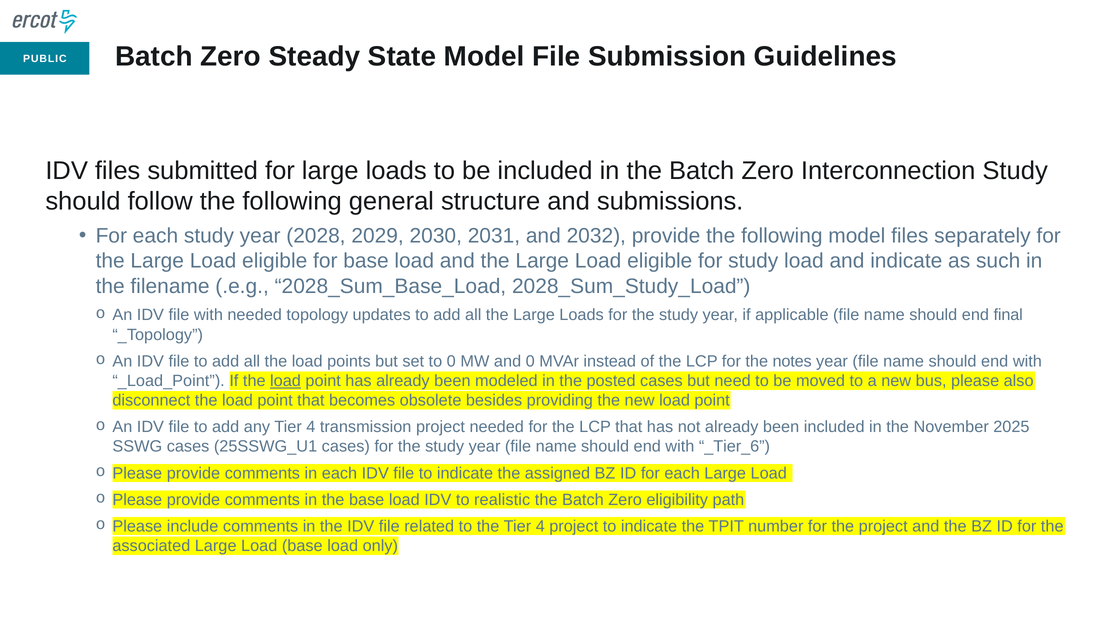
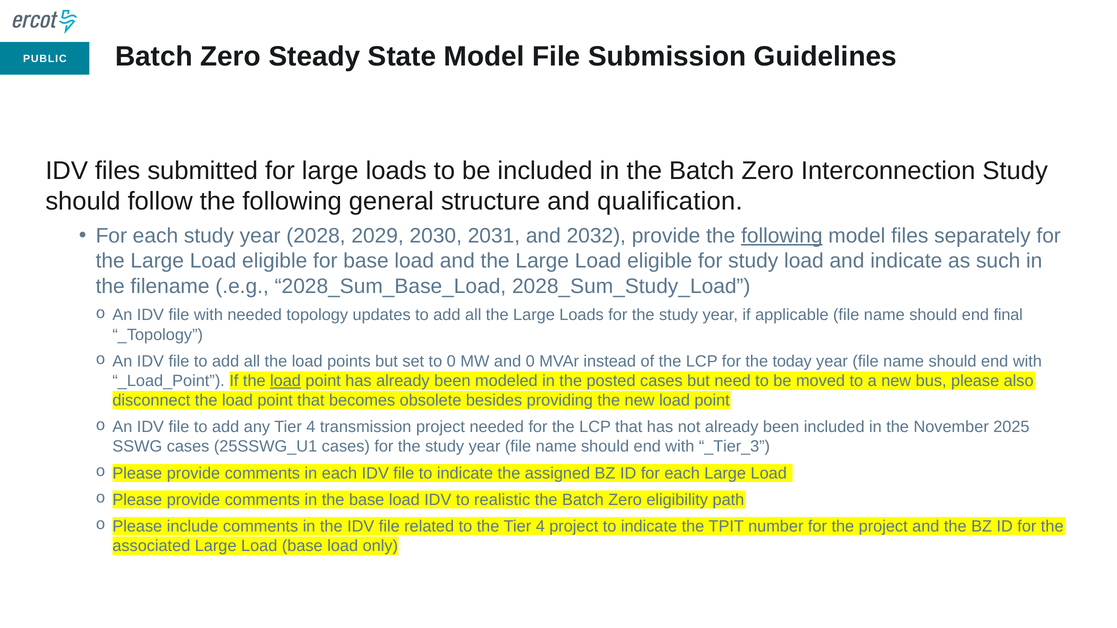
submissions: submissions -> qualification (670, 201)
following underline: none -> present (782, 236)
notes: notes -> today (792, 361)
_Tier_6: _Tier_6 -> _Tier_3 (734, 447)
